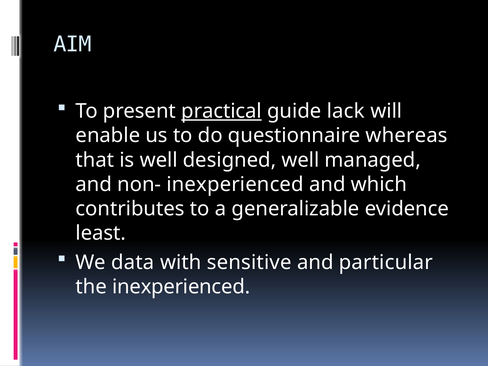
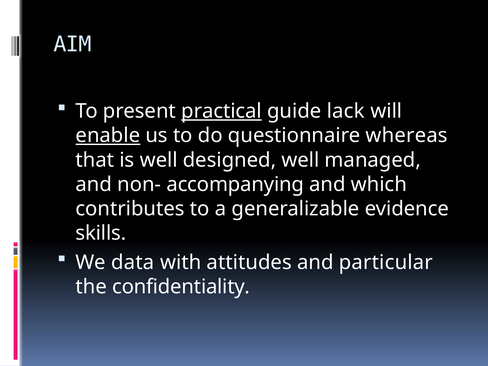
enable underline: none -> present (108, 136)
non- inexperienced: inexperienced -> accompanying (235, 184)
least: least -> skills (101, 233)
sensitive: sensitive -> attitudes (249, 262)
the inexperienced: inexperienced -> confidentiality (181, 287)
